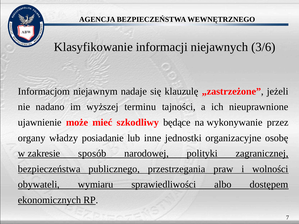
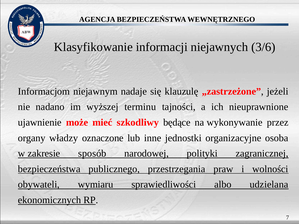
posiadanie: posiadanie -> oznaczone (103, 138)
osobę: osobę -> osoba (277, 138)
dostępem: dostępem -> udzielana (269, 185)
